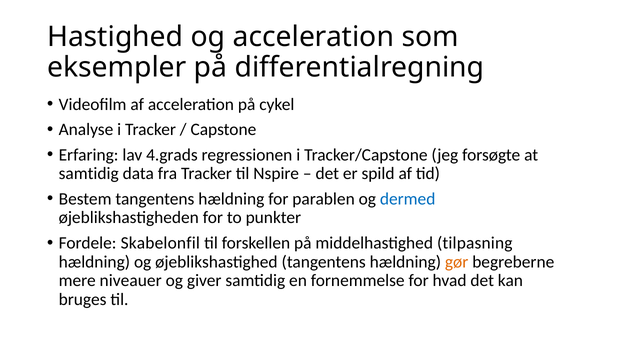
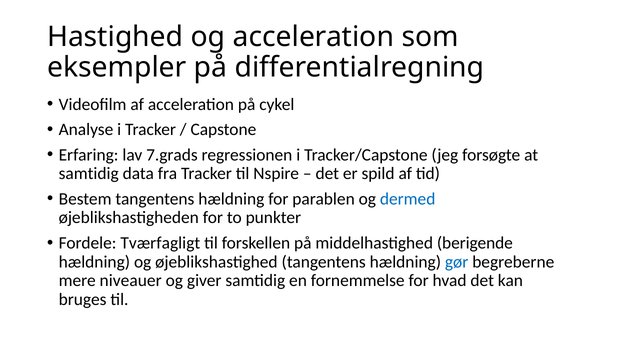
4.grads: 4.grads -> 7.grads (172, 155)
Skabelonfil: Skabelonfil -> Tværfagligt (160, 243)
tilpasning: tilpasning -> berigende (475, 243)
gør colour: orange -> blue (457, 261)
